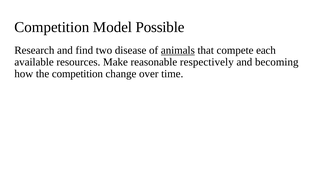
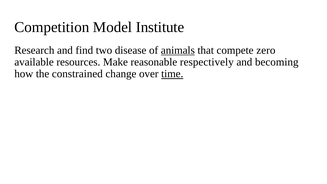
Possible: Possible -> Institute (160, 27)
each: each -> zero (266, 50)
the competition: competition -> constrained (77, 74)
time underline: none -> present (172, 74)
